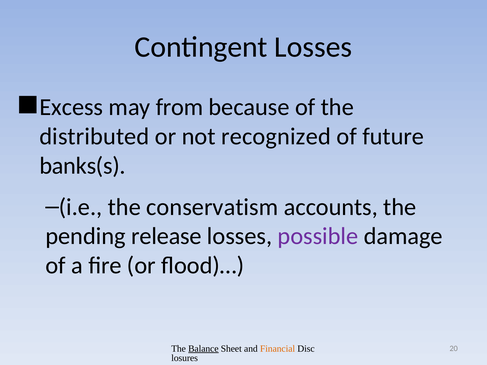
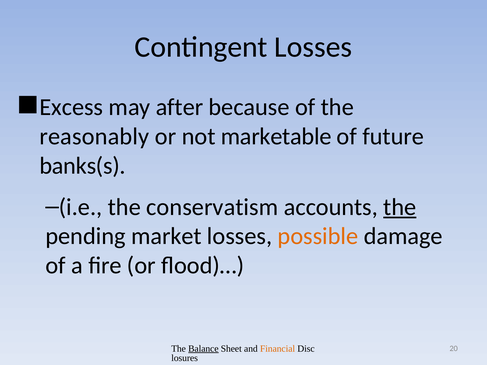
from: from -> after (179, 107)
distributed: distributed -> reasonably (94, 137)
recognized: recognized -> marketable (276, 137)
the underline: none -> present (400, 207)
release: release -> market (166, 236)
possible colour: purple -> orange (318, 236)
